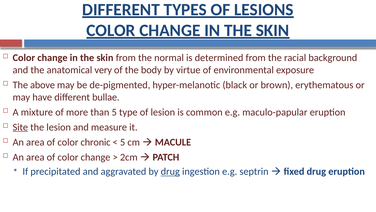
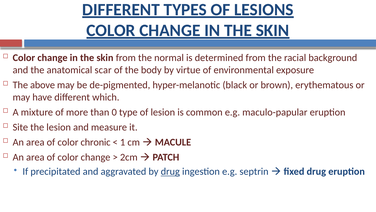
very: very -> scar (103, 70)
bullae: bullae -> which (106, 97)
than 5: 5 -> 0 (114, 112)
Site underline: present -> none (20, 127)
5: 5 -> 1 (123, 142)
